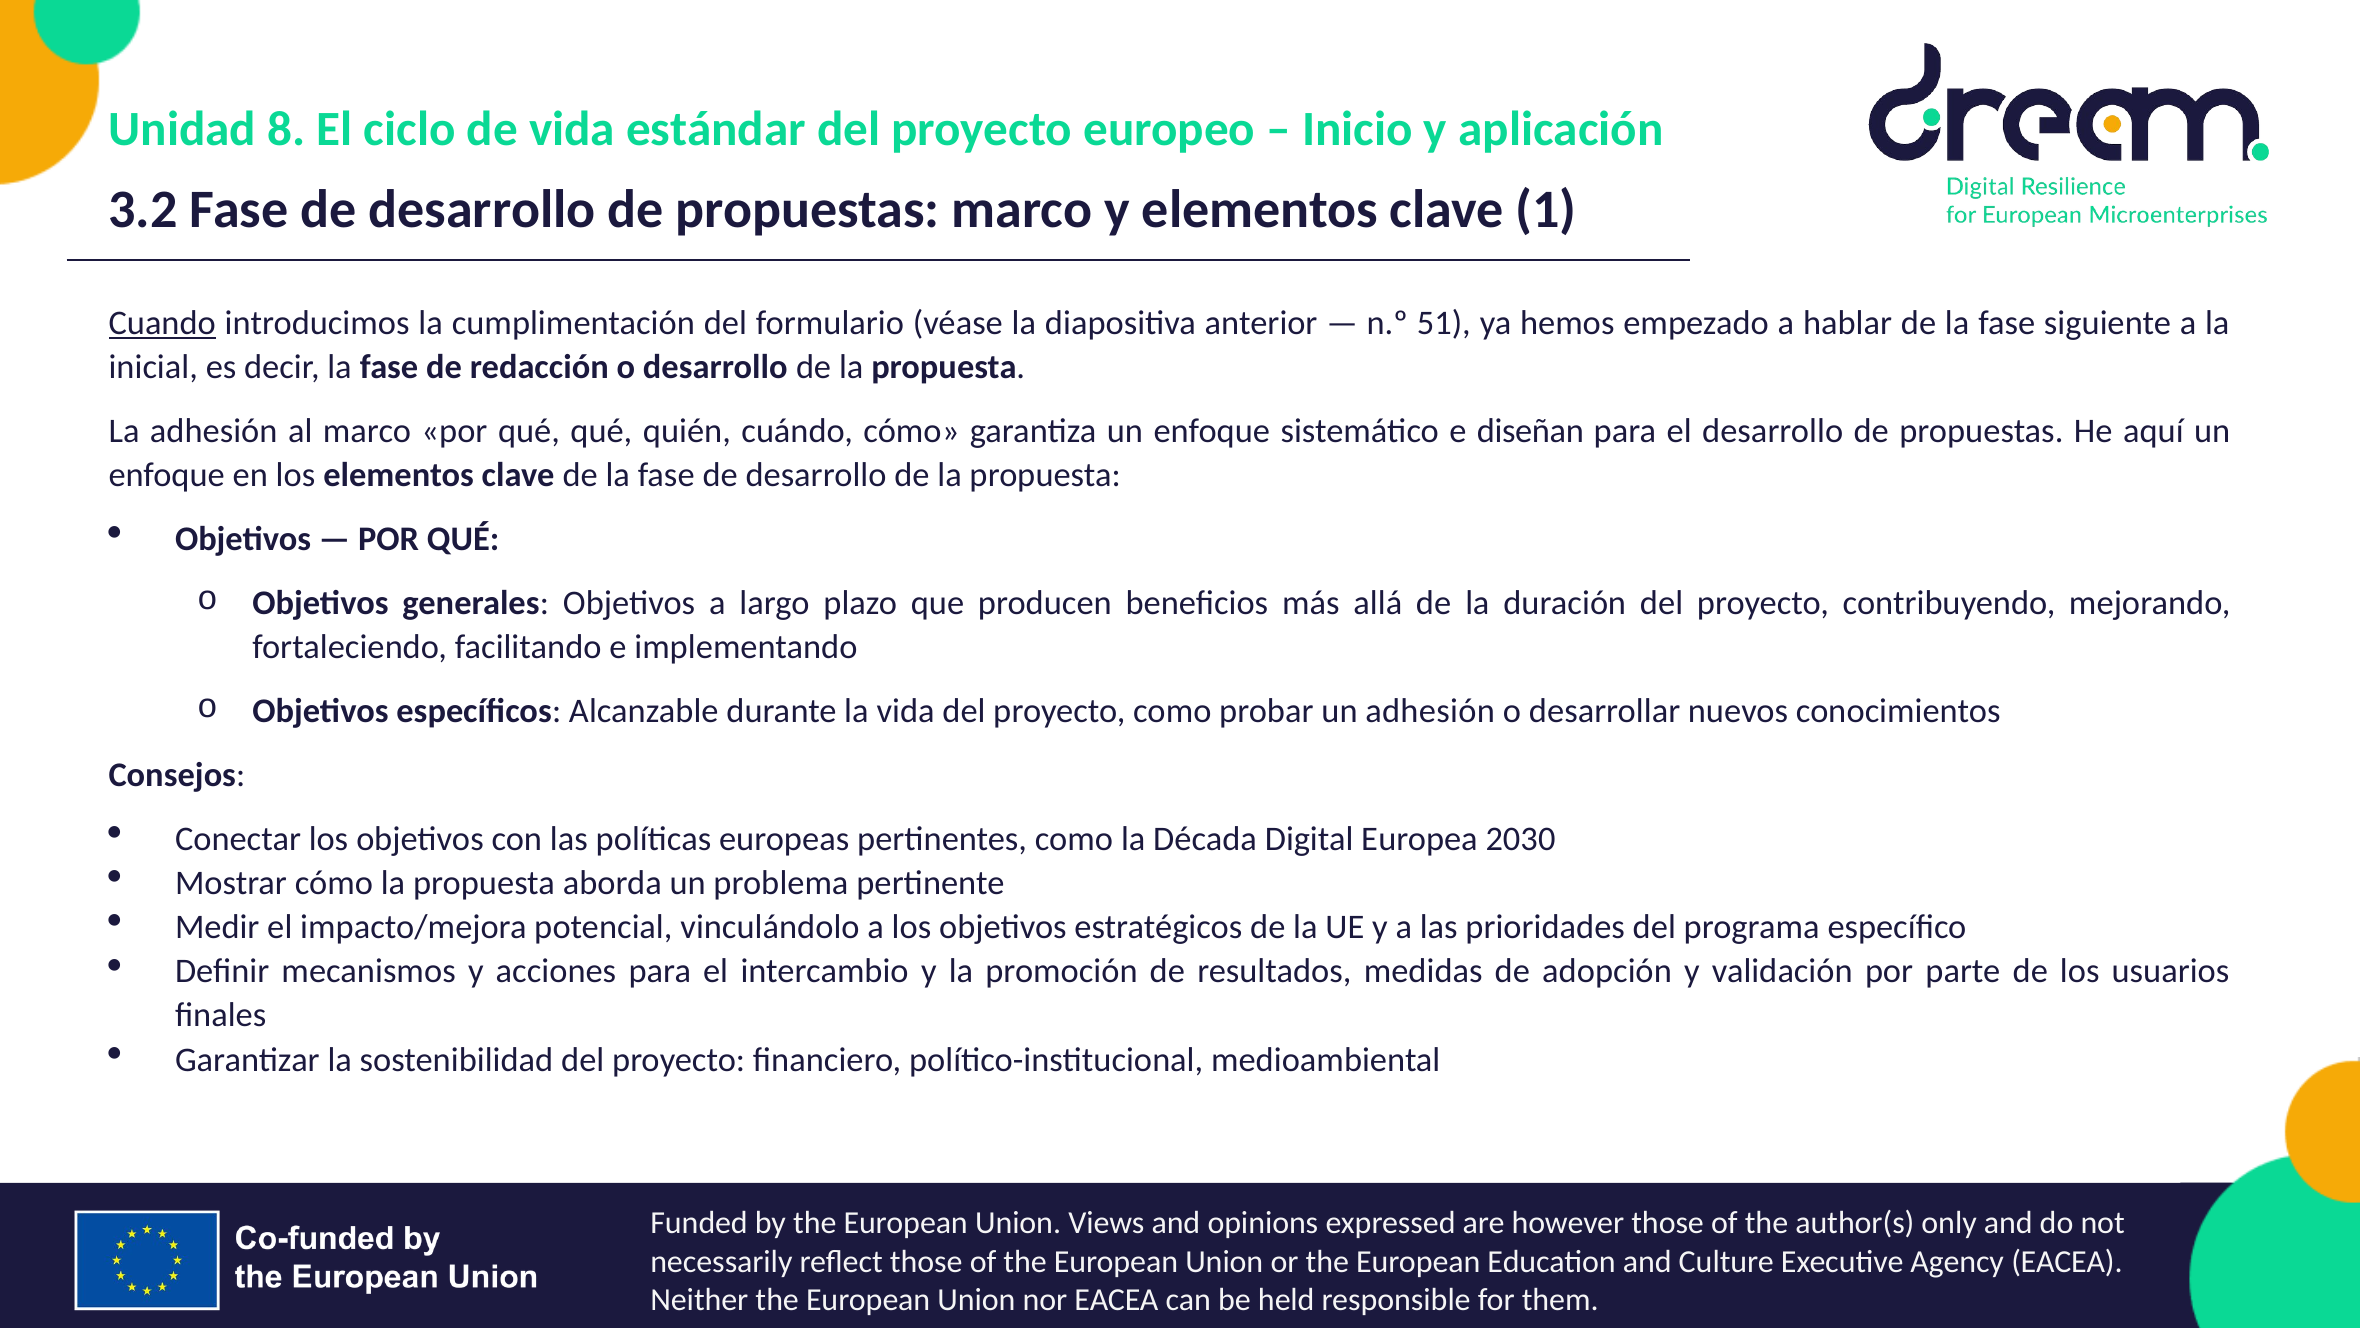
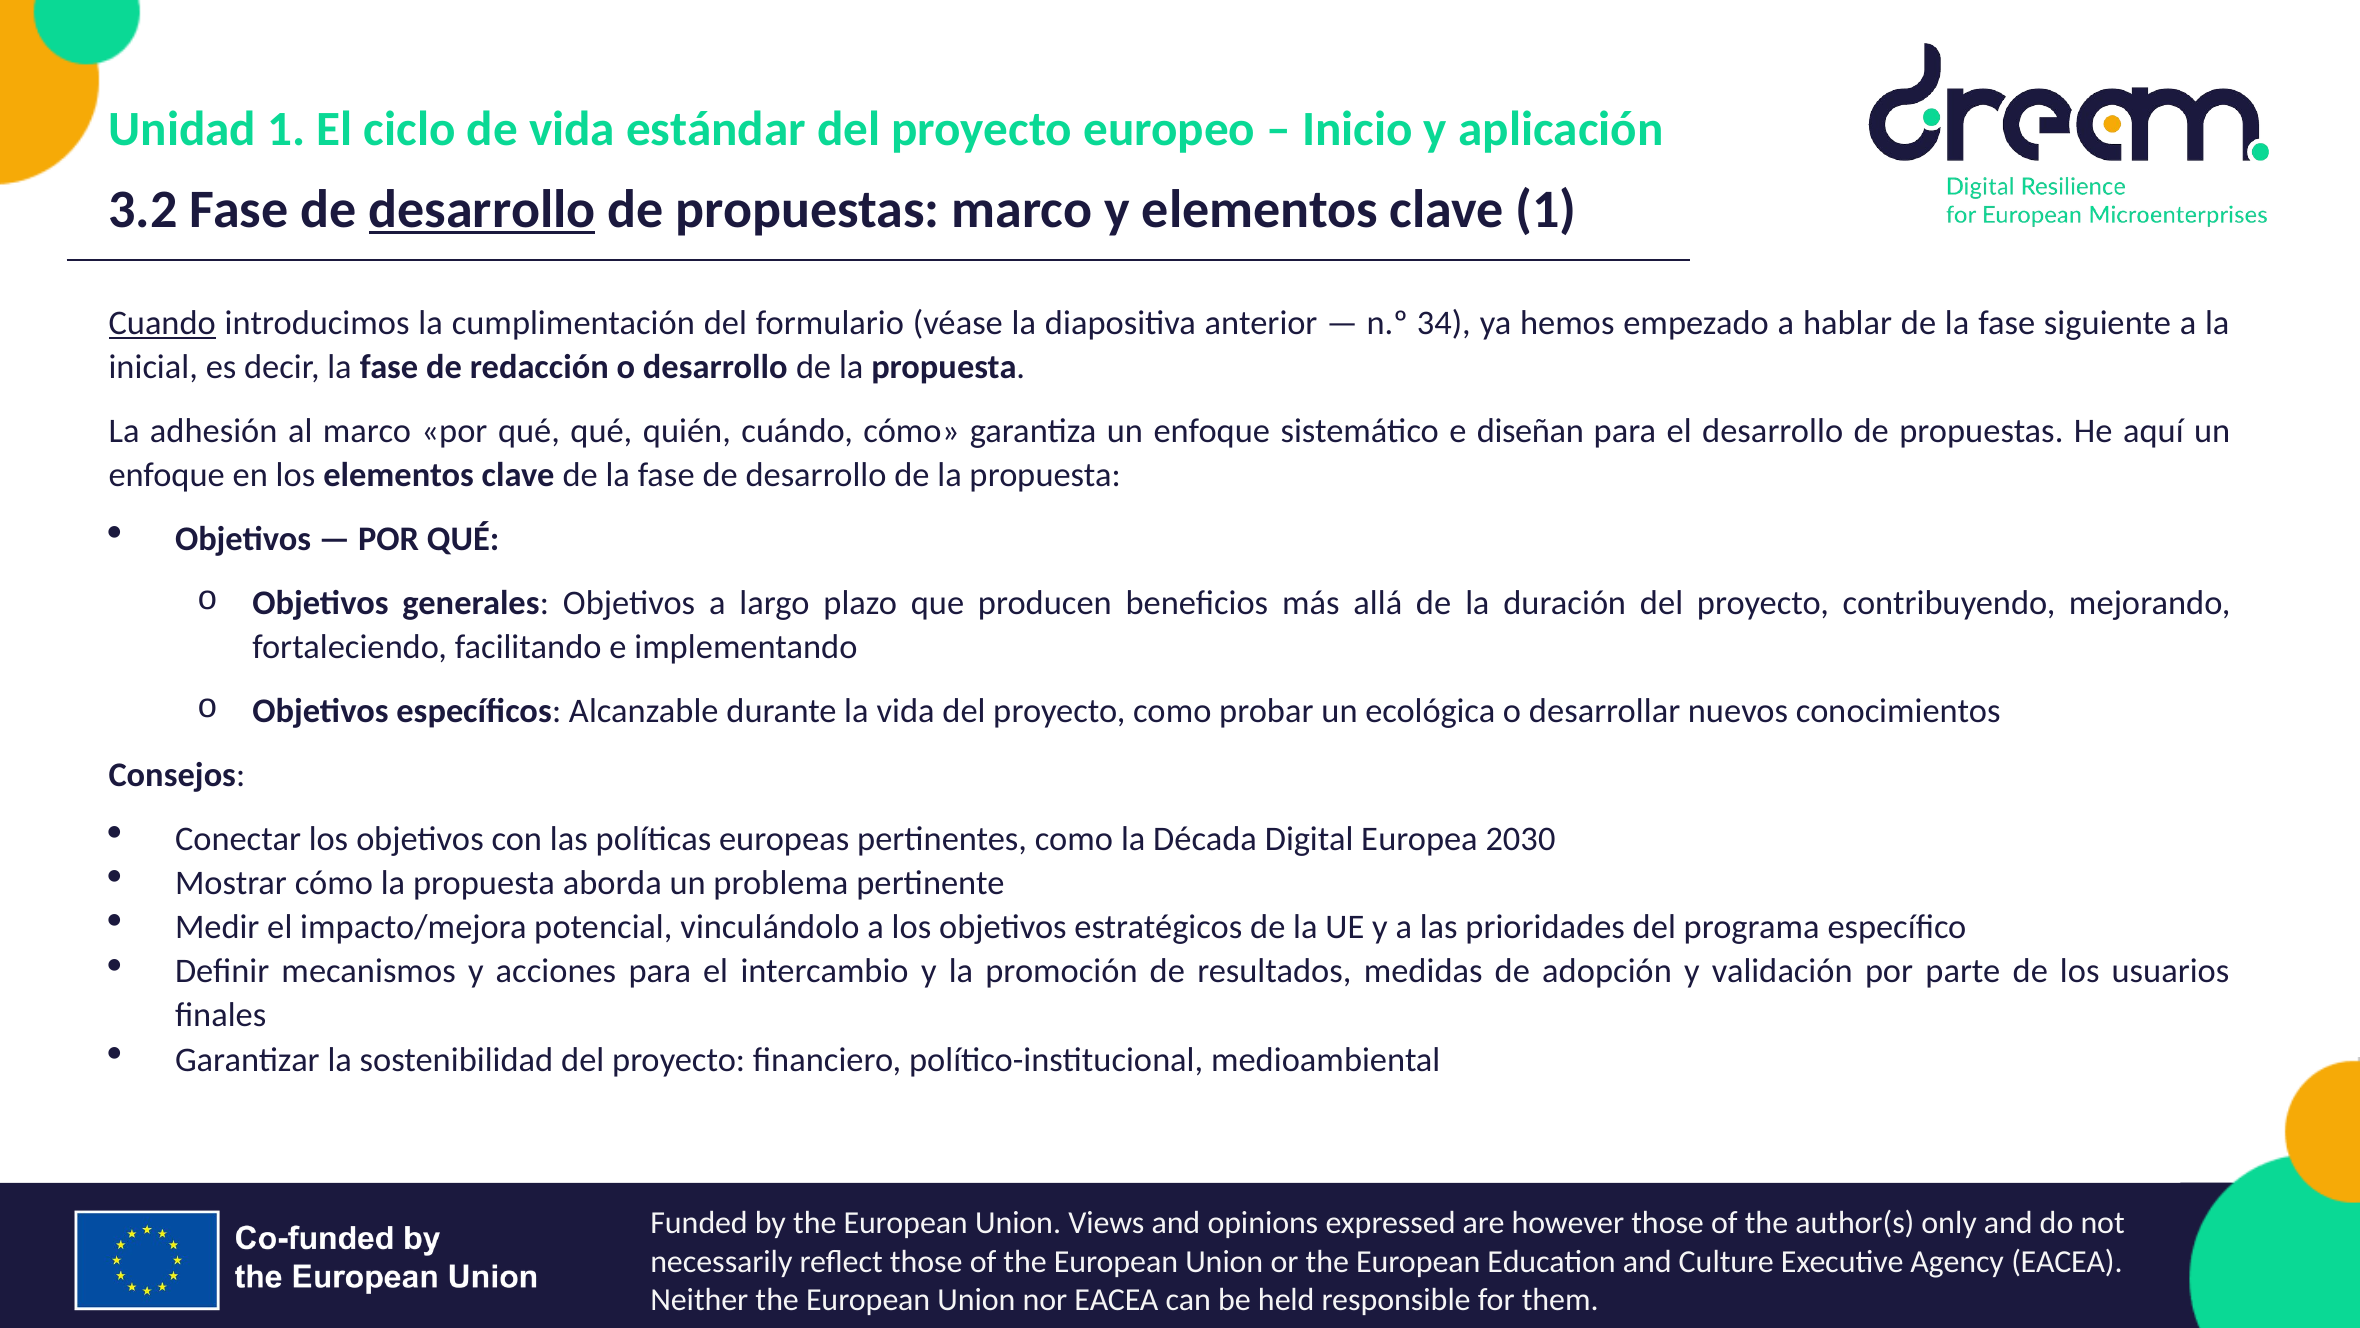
Unidad 8: 8 -> 1 (287, 129)
desarrollo underline: none -> present (482, 209)
51: 51 -> 34 (1444, 323)
un adhesión: adhesión -> ecológica (1430, 711)
